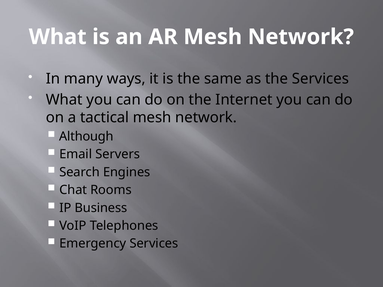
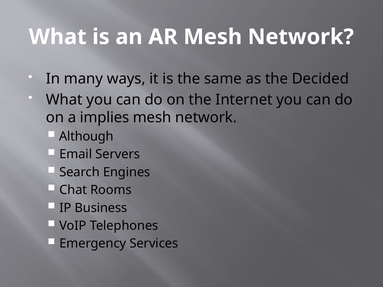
the Services: Services -> Decided (320, 79)
tactical: tactical -> implies (105, 118)
